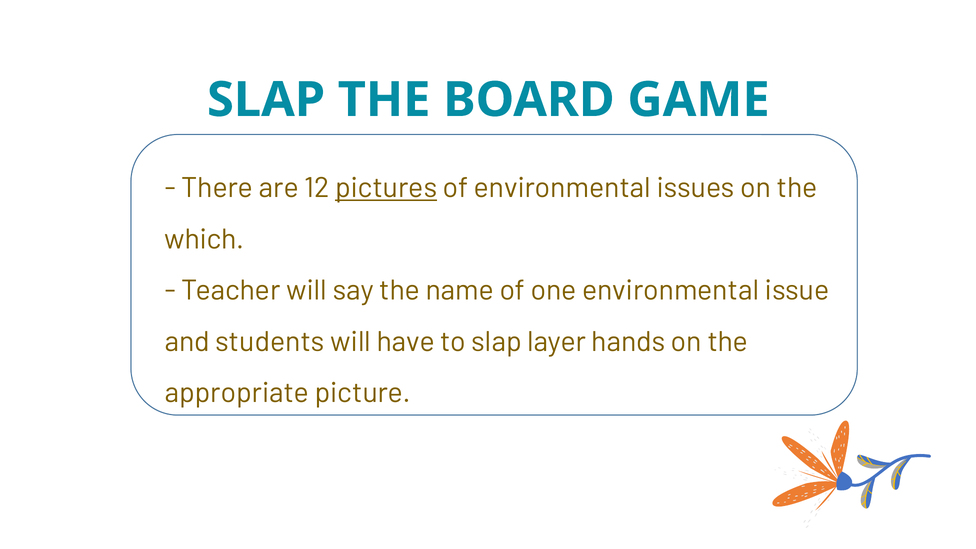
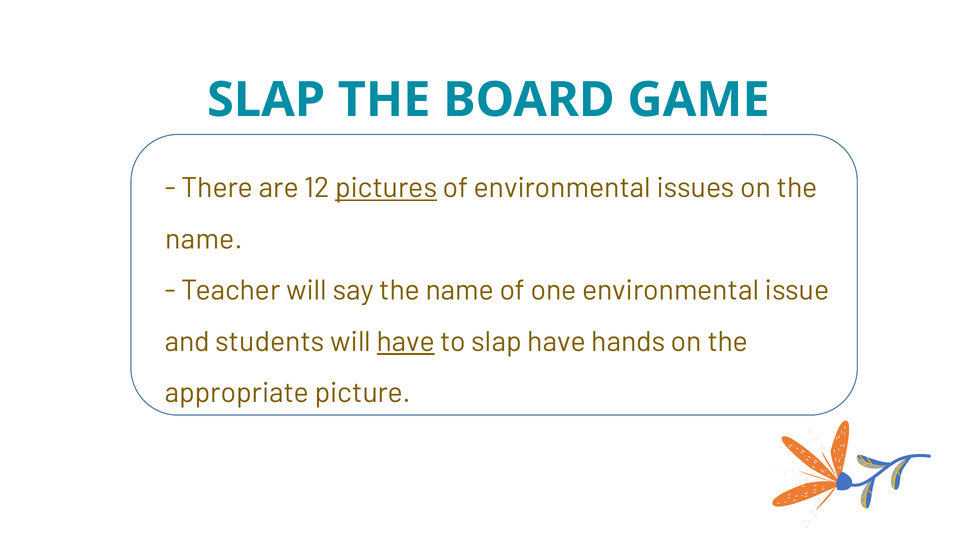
which: which -> name (204, 239)
have underline: none -> present (406, 342)
slap layer: layer -> have (557, 342)
